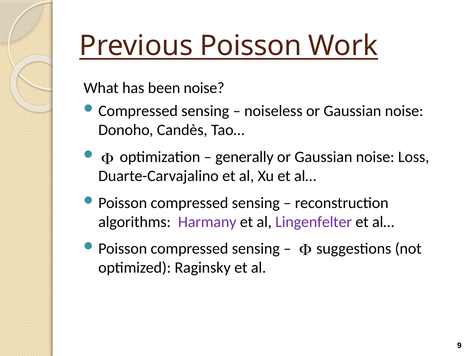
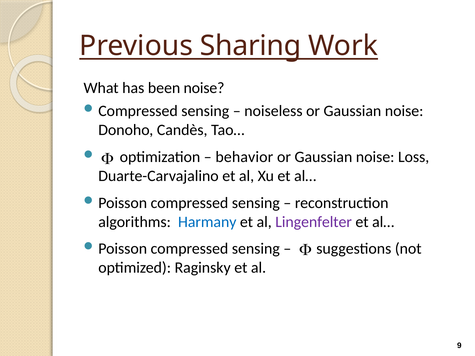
Poisson: Poisson -> Sharing (251, 46)
generally: generally -> behavior (244, 157)
Harmany colour: purple -> blue (207, 222)
